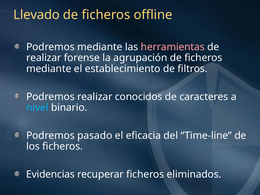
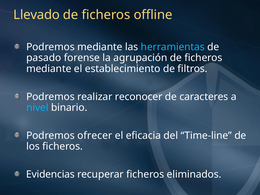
herramientas colour: pink -> light blue (173, 47)
realizar: realizar -> pasado (44, 58)
conocidos: conocidos -> reconocer (139, 97)
pasado: pasado -> ofrecer (95, 135)
